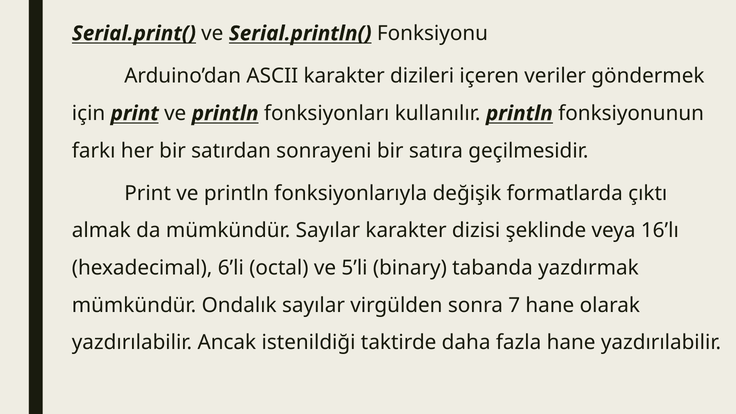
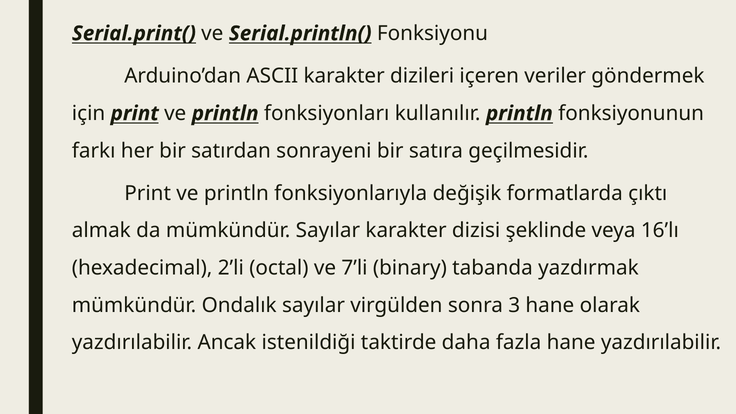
6’li: 6’li -> 2’li (231, 268)
5’li: 5’li -> 7’li (355, 268)
7: 7 -> 3 (514, 305)
